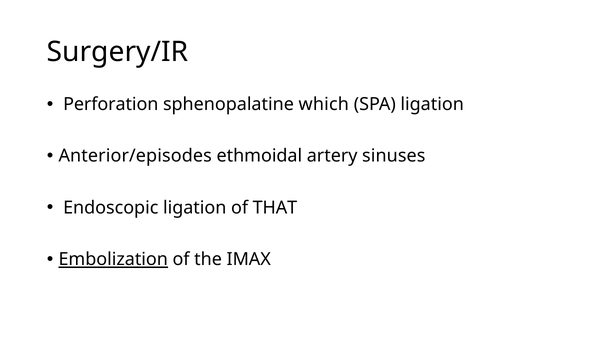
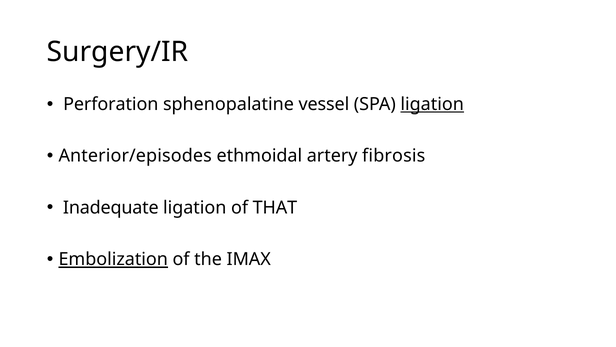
which: which -> vessel (324, 104)
ligation underline: none -> present (432, 104)
sinuses: sinuses -> fibrosis (394, 156)
Endoscopic: Endoscopic -> Inadequate (111, 207)
